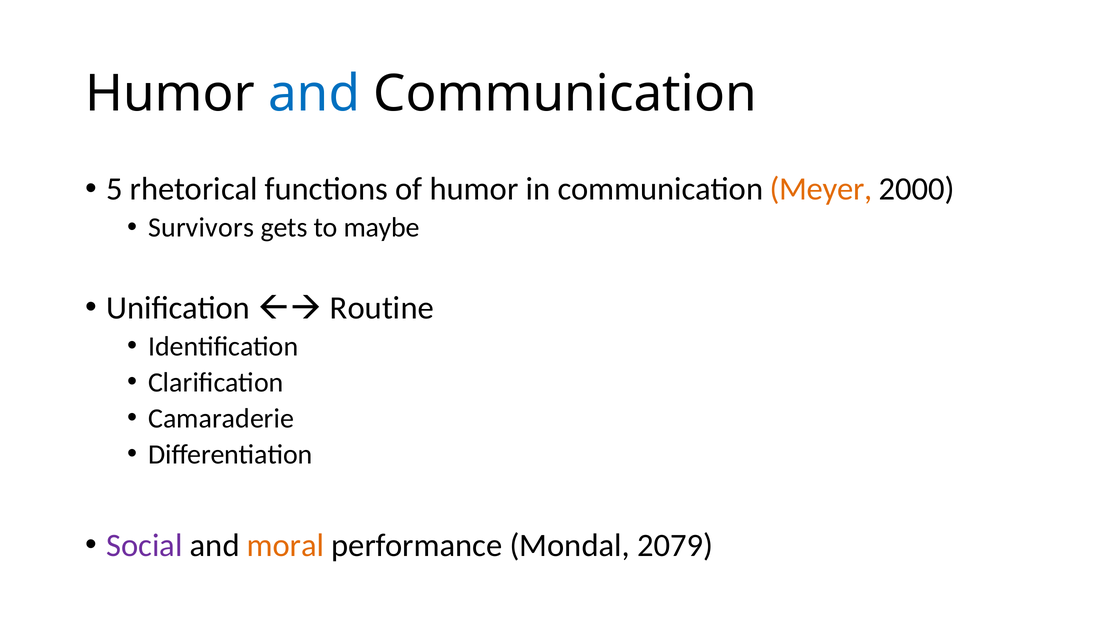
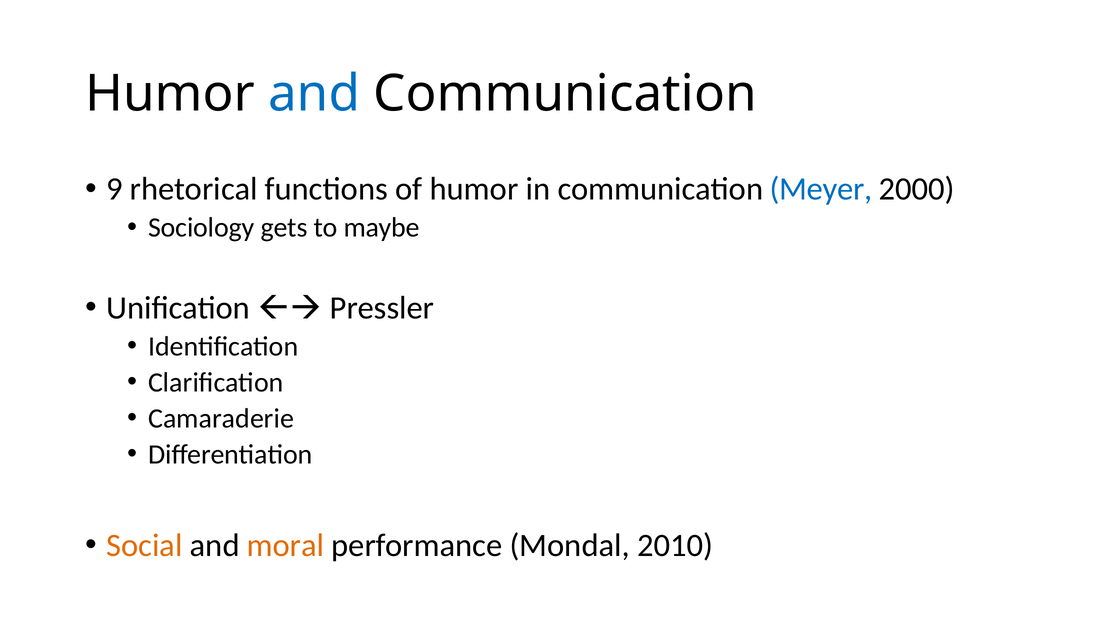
5: 5 -> 9 (114, 189)
Meyer colour: orange -> blue (821, 189)
Survivors: Survivors -> Sociology (201, 227)
Routine: Routine -> Pressler (382, 308)
Social colour: purple -> orange (144, 545)
2079: 2079 -> 2010 (675, 545)
